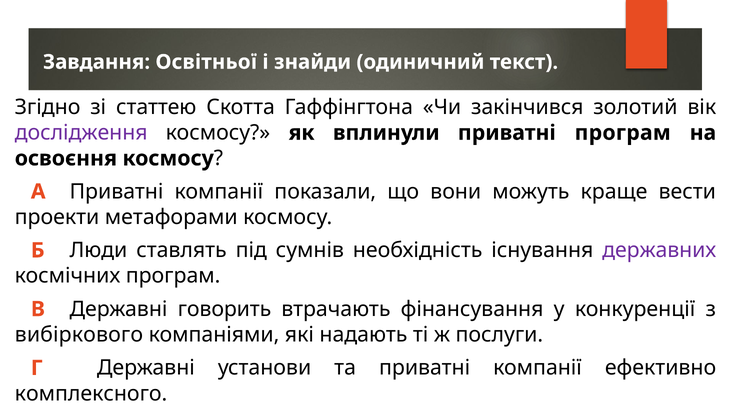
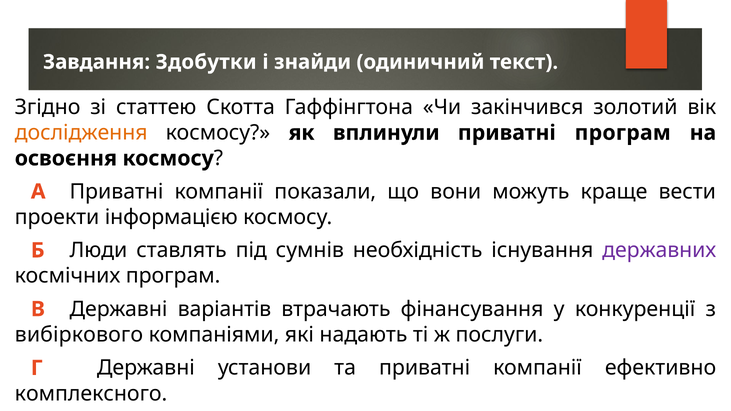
Освітньої: Освітньої -> Здобутки (206, 62)
дослідження colour: purple -> orange (81, 133)
метафорами: метафорами -> інформацією (171, 217)
говорить: говорить -> варіантів (225, 309)
